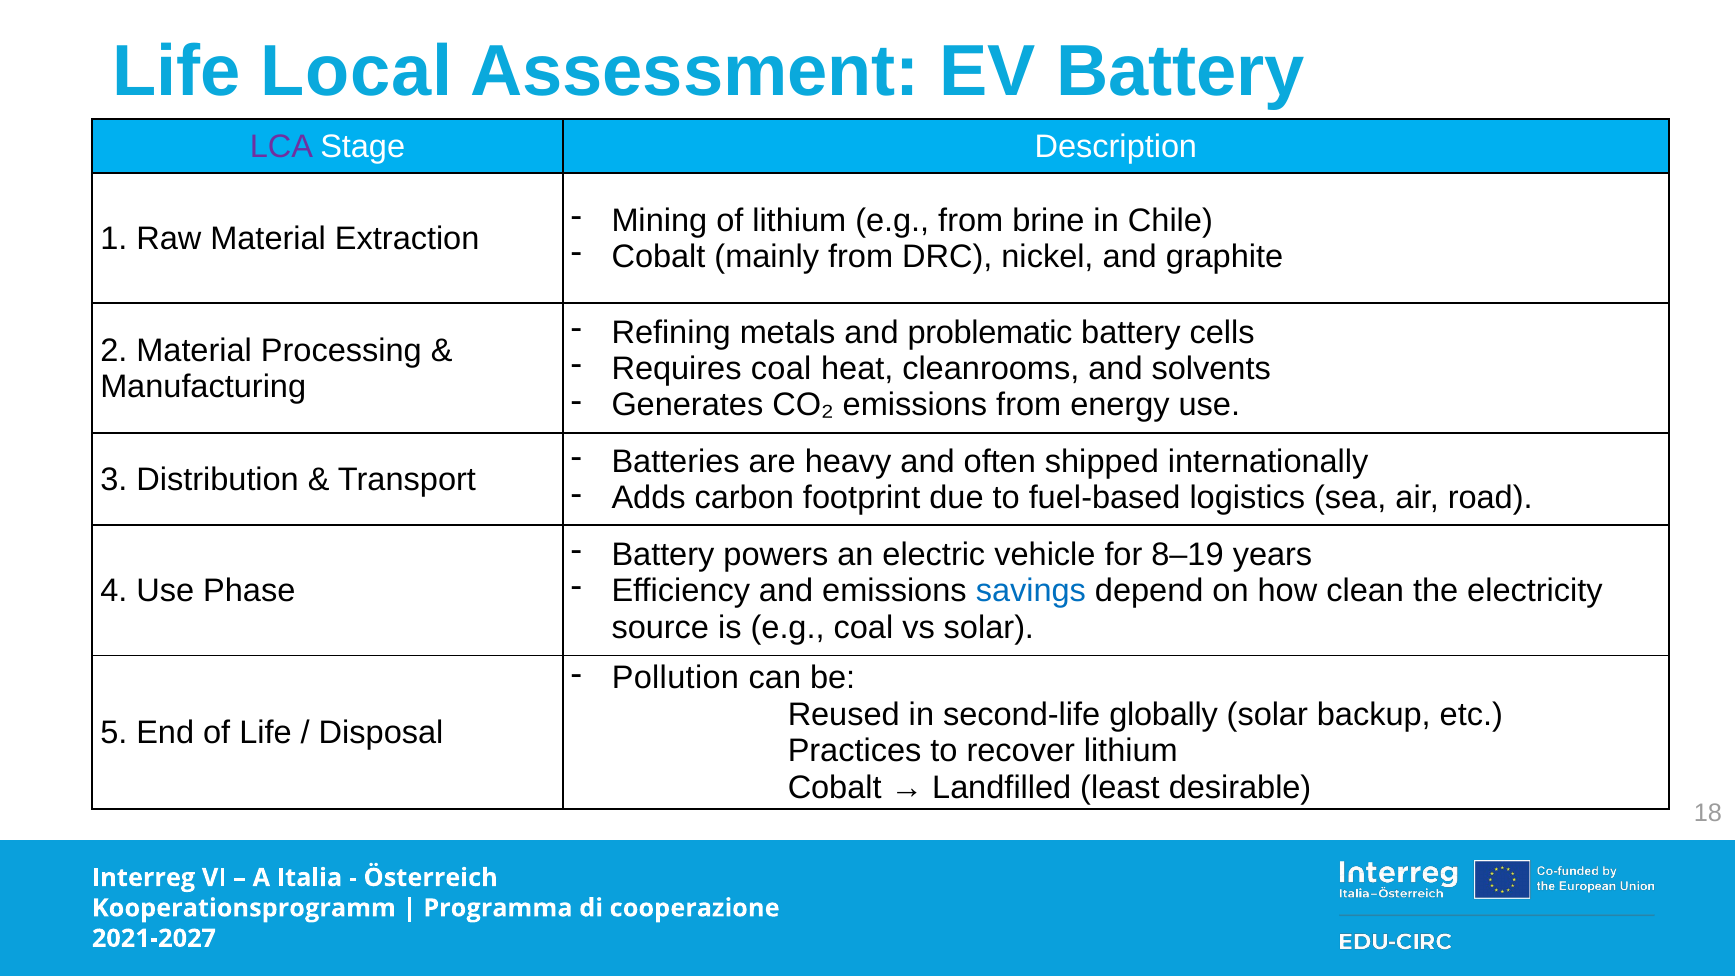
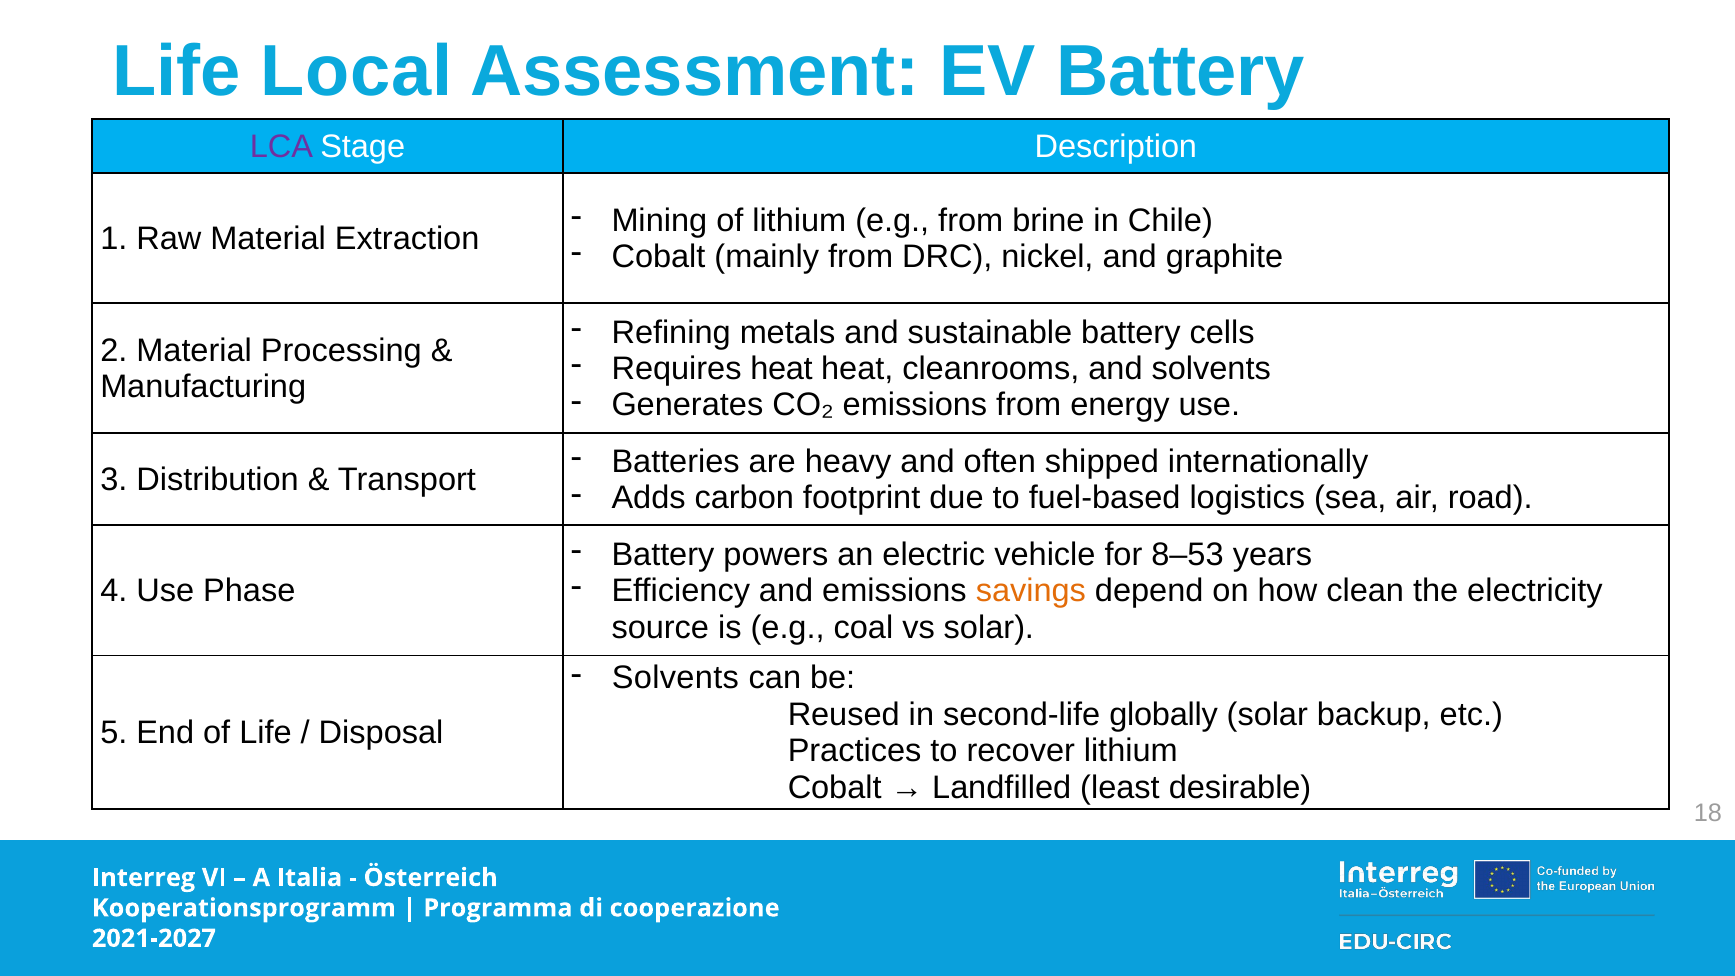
problematic: problematic -> sustainable (990, 332)
Requires coal: coal -> heat (781, 369)
8–19: 8–19 -> 8–53 (1187, 554)
savings colour: blue -> orange (1031, 591)
Pollution: Pollution -> Solvents (675, 678)
